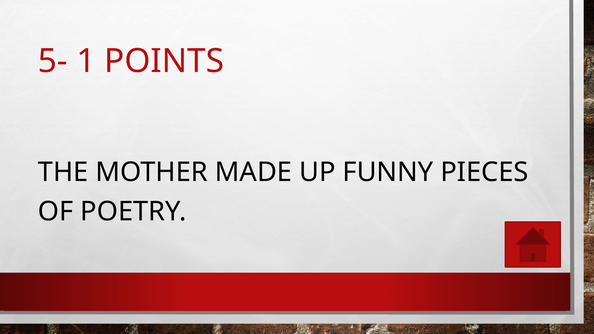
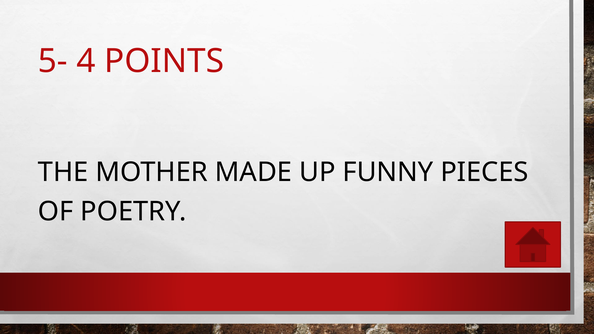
1: 1 -> 4 (86, 61)
